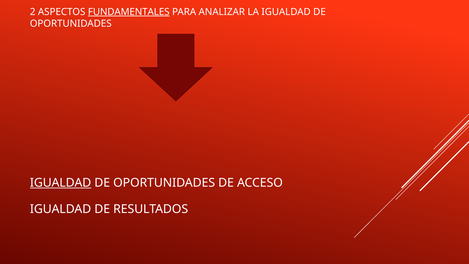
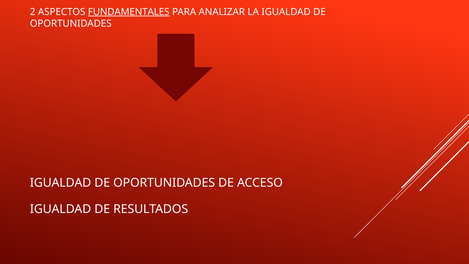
IGUALDAD underline: present -> none (61, 183)
